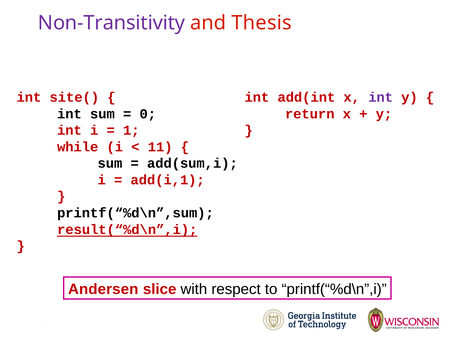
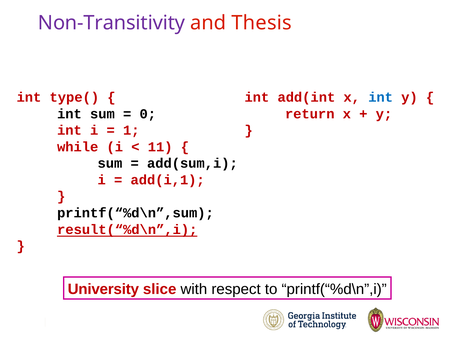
site(: site( -> type( (74, 97)
int colour: purple -> blue (381, 97)
Andersen: Andersen -> University (103, 289)
